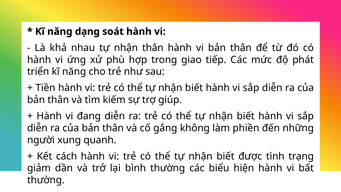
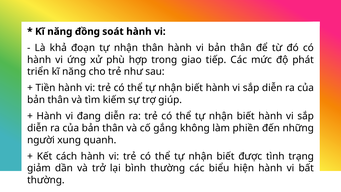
dạng: dạng -> đồng (87, 32)
nhau: nhau -> đoạn (83, 48)
